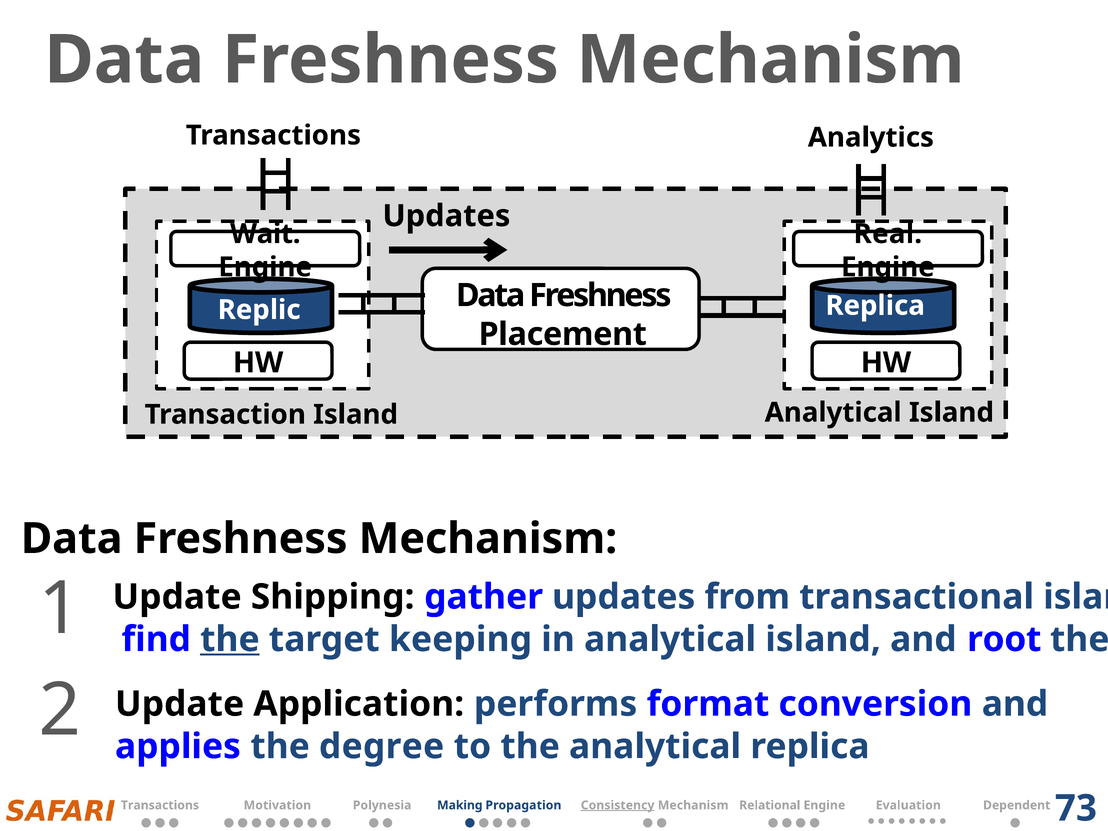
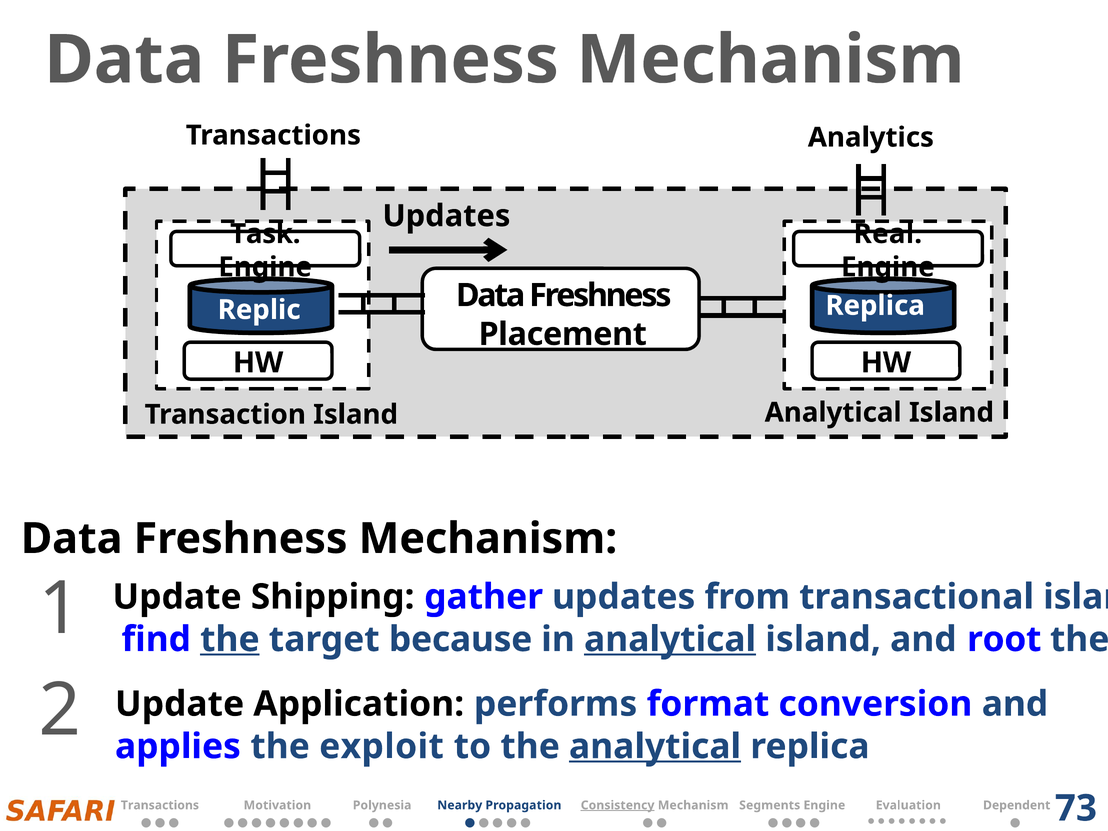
Wait: Wait -> Task (265, 234)
keeping: keeping -> because (461, 639)
analytical underline: none -> present (670, 639)
degree: degree -> exploit (382, 746)
analytical underline: none -> present (655, 746)
Making: Making -> Nearby (460, 805)
Relational: Relational -> Segments (770, 805)
